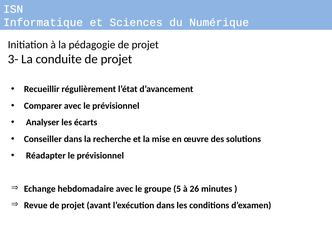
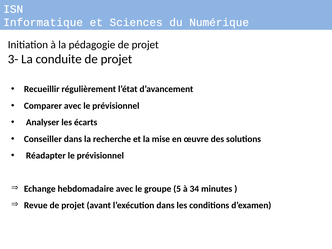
26: 26 -> 34 (194, 189)
